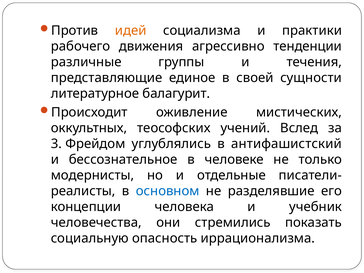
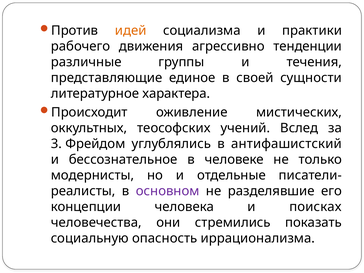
балагурит: балагурит -> характера (176, 94)
основном colour: blue -> purple (168, 191)
учебник: учебник -> поисках (315, 207)
